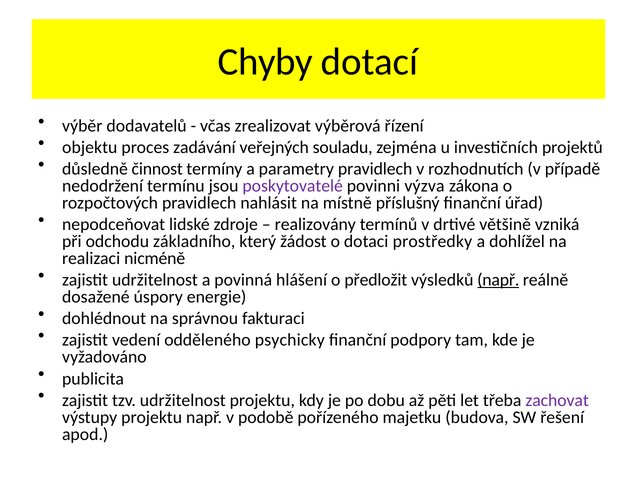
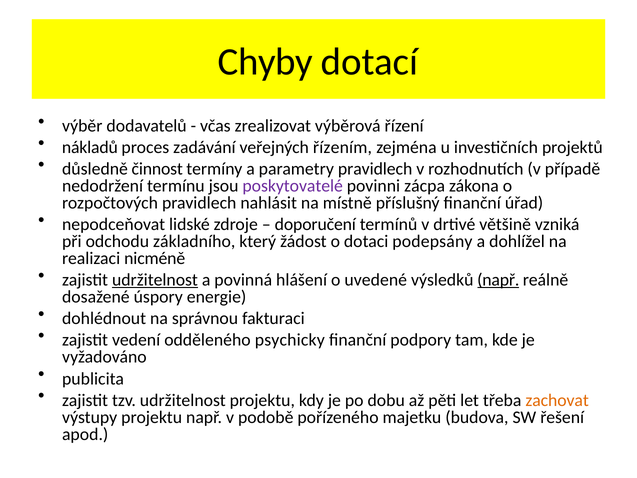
objektu: objektu -> nákladů (90, 147)
souladu: souladu -> řízením (342, 147)
výzva: výzva -> zácpa (425, 186)
realizovány: realizovány -> doporučení (315, 224)
prostředky: prostředky -> podepsány (432, 241)
udržitelnost underline: none -> present (155, 280)
předložit: předložit -> uvedené (376, 280)
zachovat colour: purple -> orange (557, 400)
